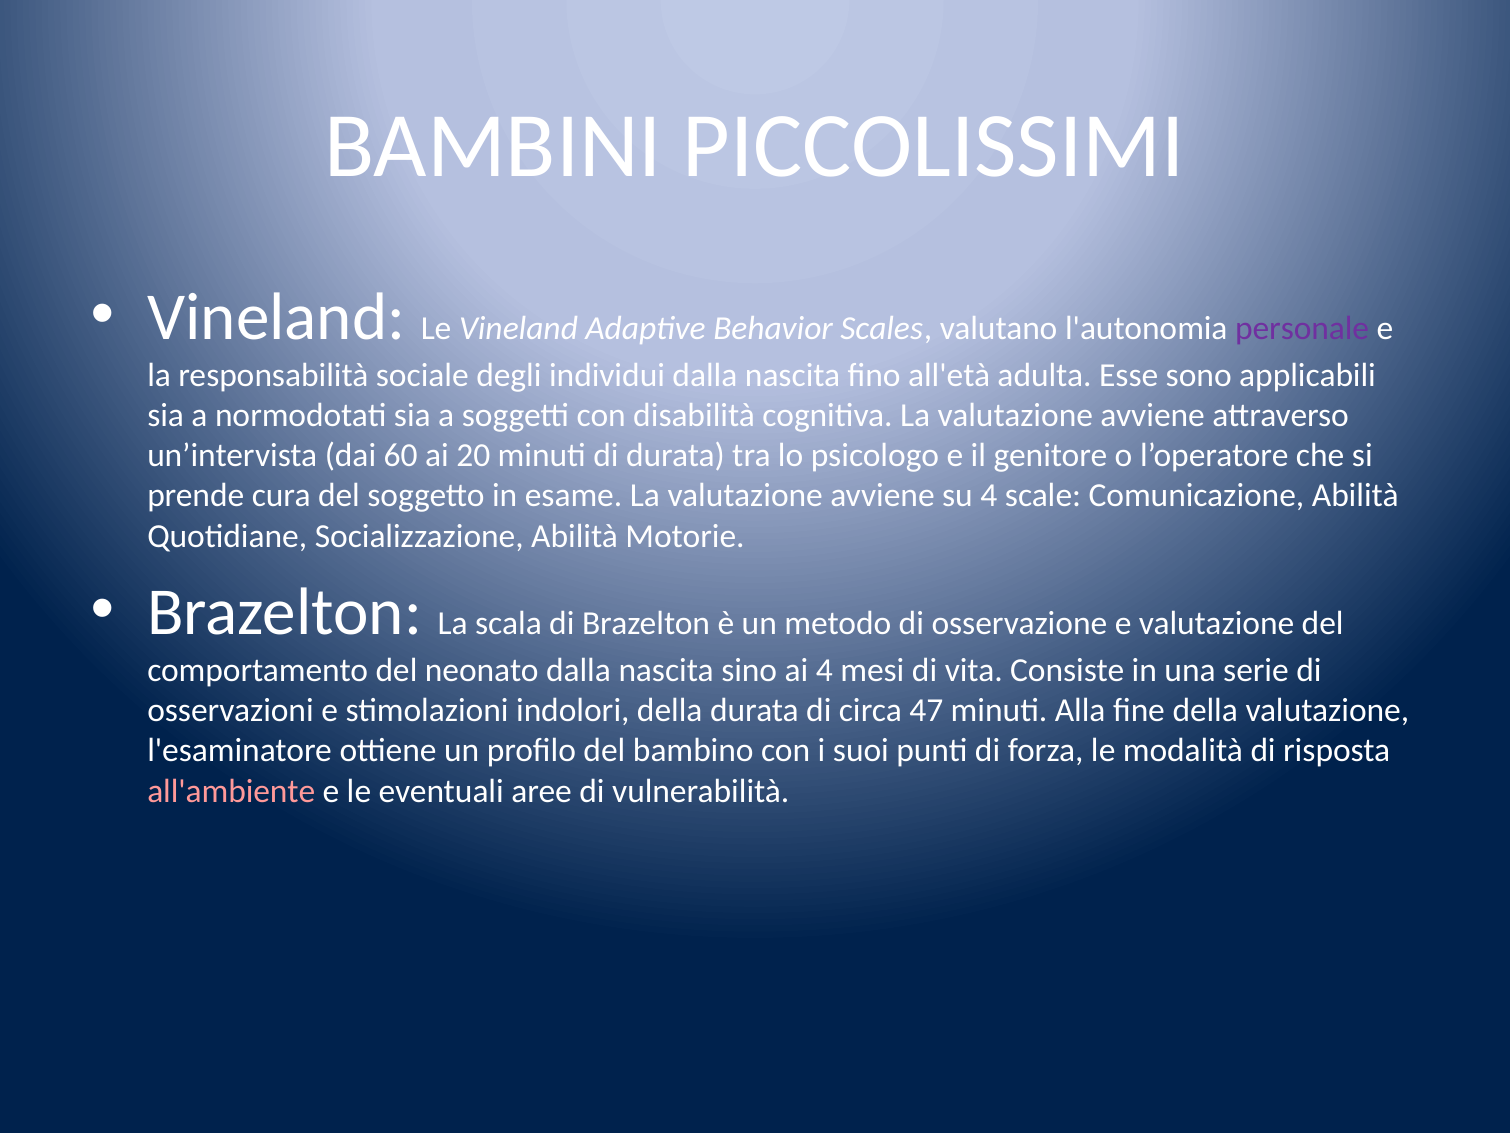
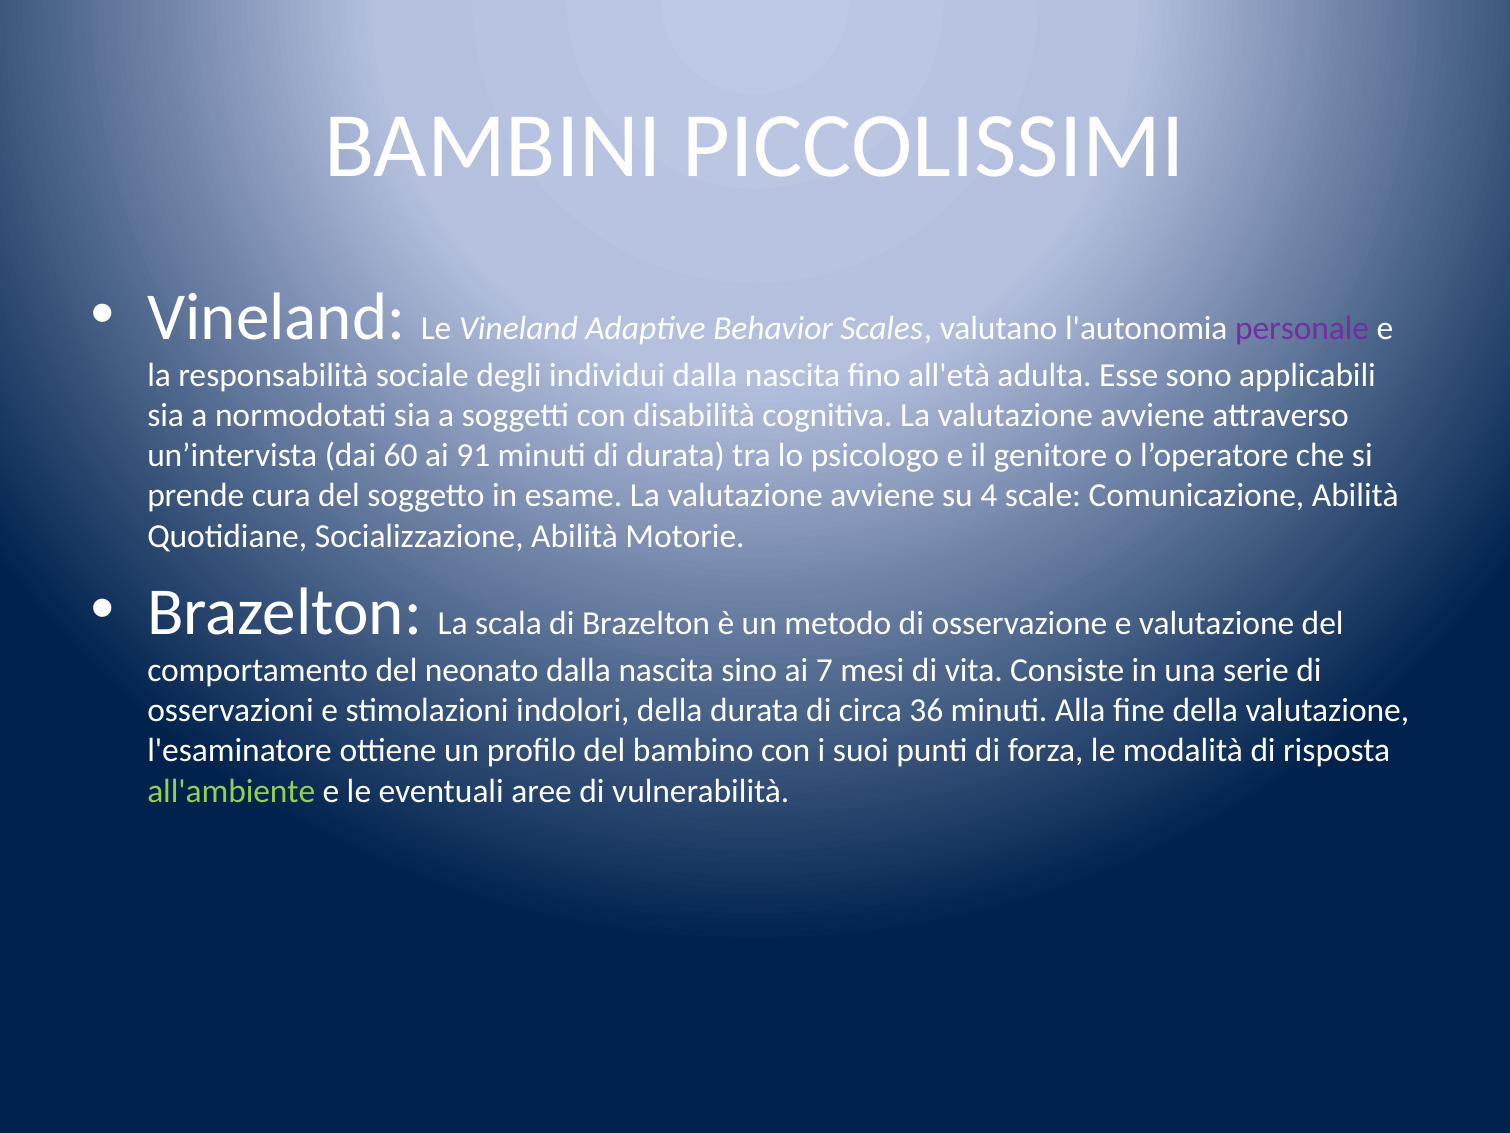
20: 20 -> 91 (473, 455)
ai 4: 4 -> 7 (824, 670)
47: 47 -> 36 (926, 710)
all'ambiente colour: pink -> light green (231, 791)
